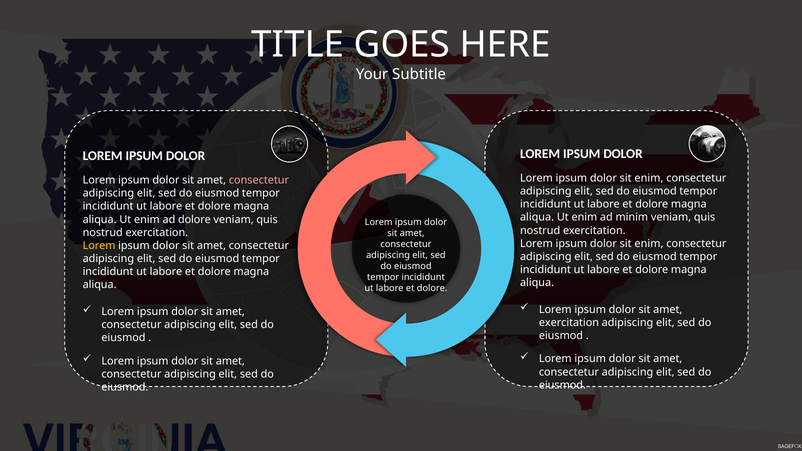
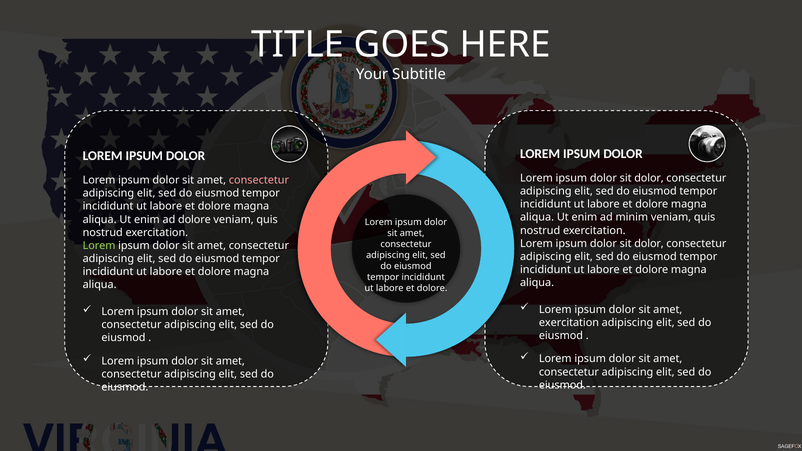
enim: enim -> dolor (649, 178)
enim: enim -> dolor (649, 244)
Lorem colour: yellow -> light green (99, 246)
